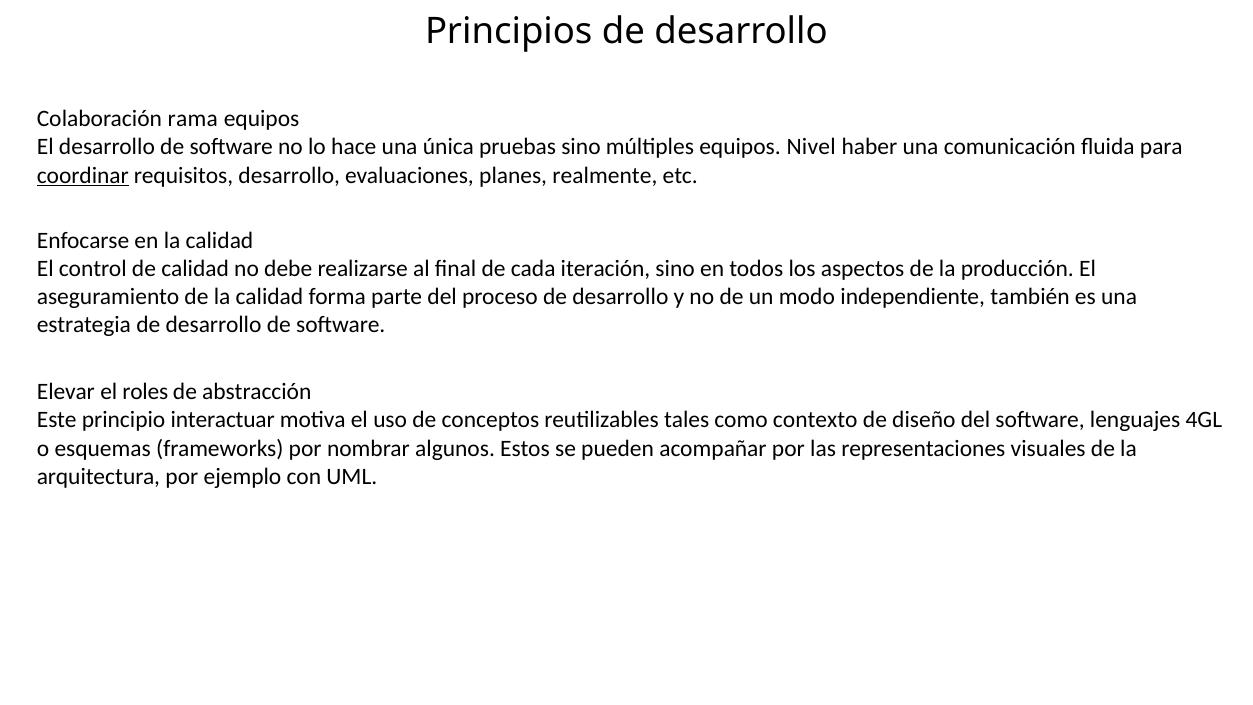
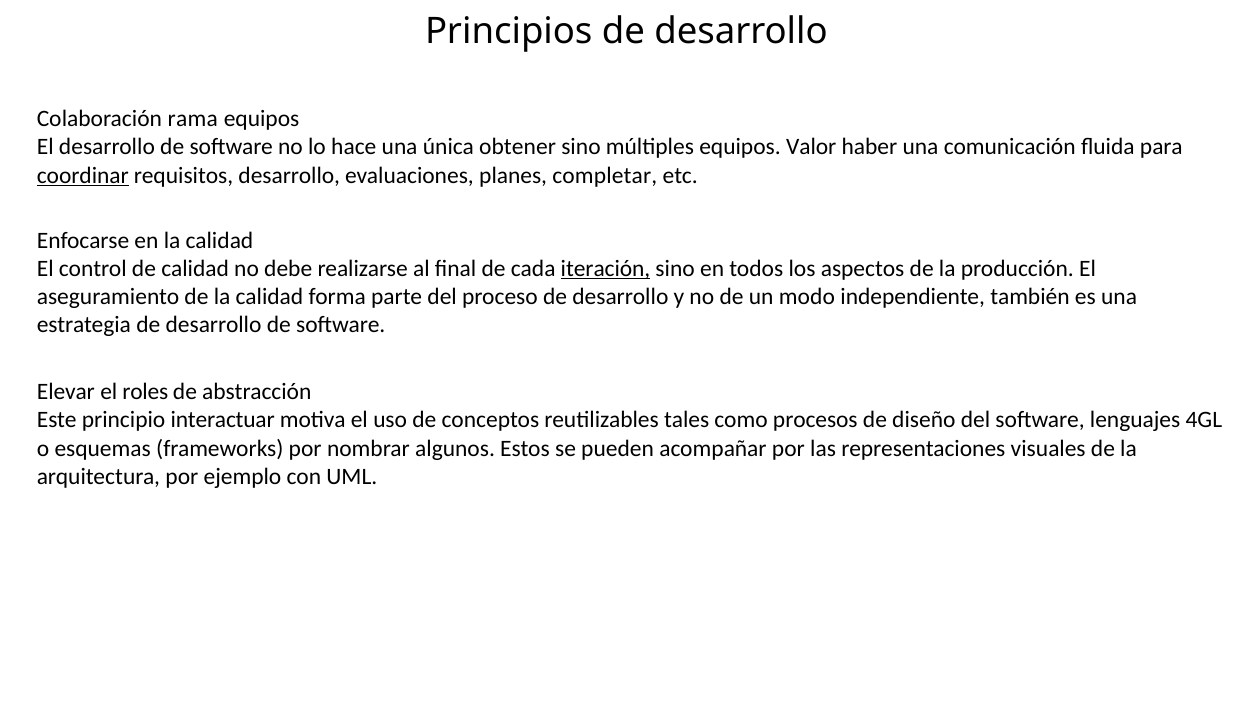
pruebas: pruebas -> obtener (518, 147)
Nivel: Nivel -> Valor (811, 147)
realmente: realmente -> completar (605, 175)
iteración underline: none -> present (605, 268)
contexto: contexto -> procesos (815, 420)
